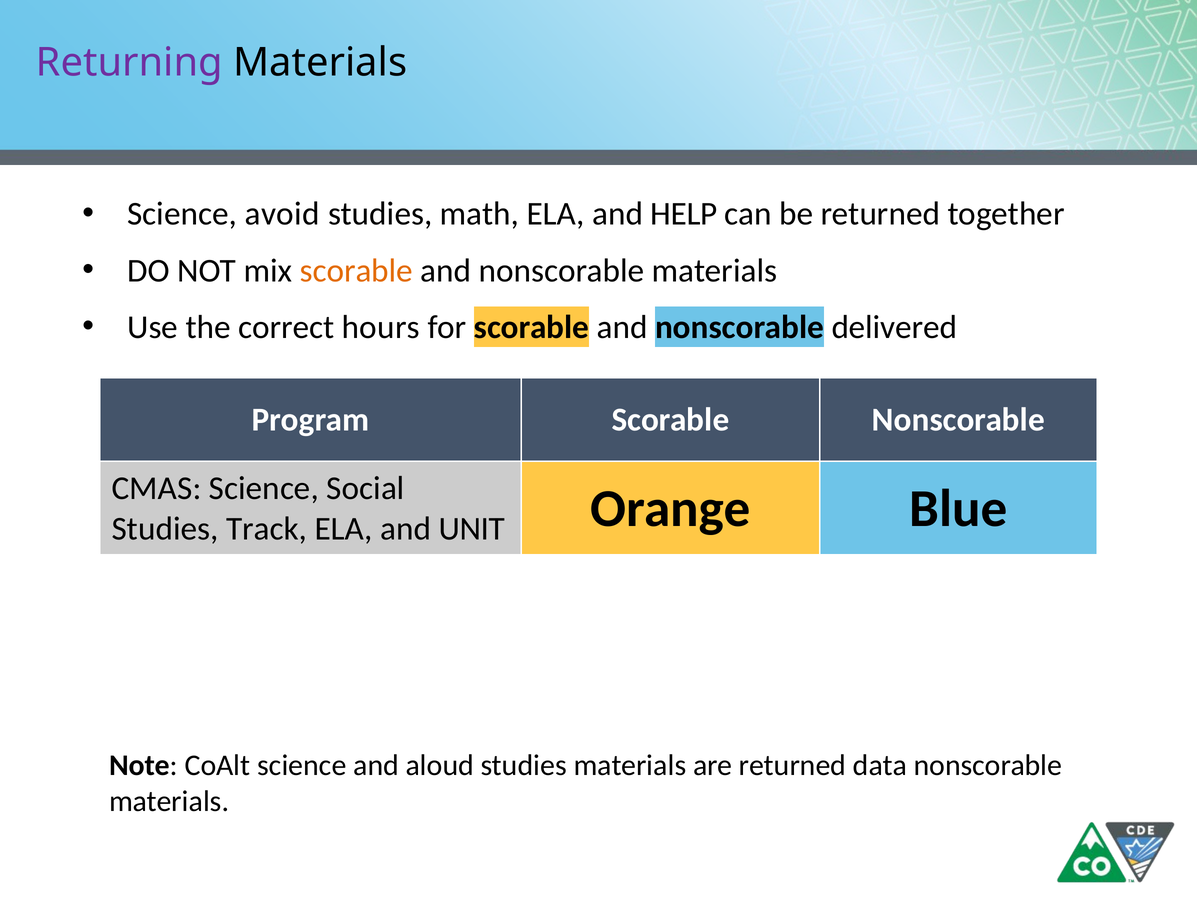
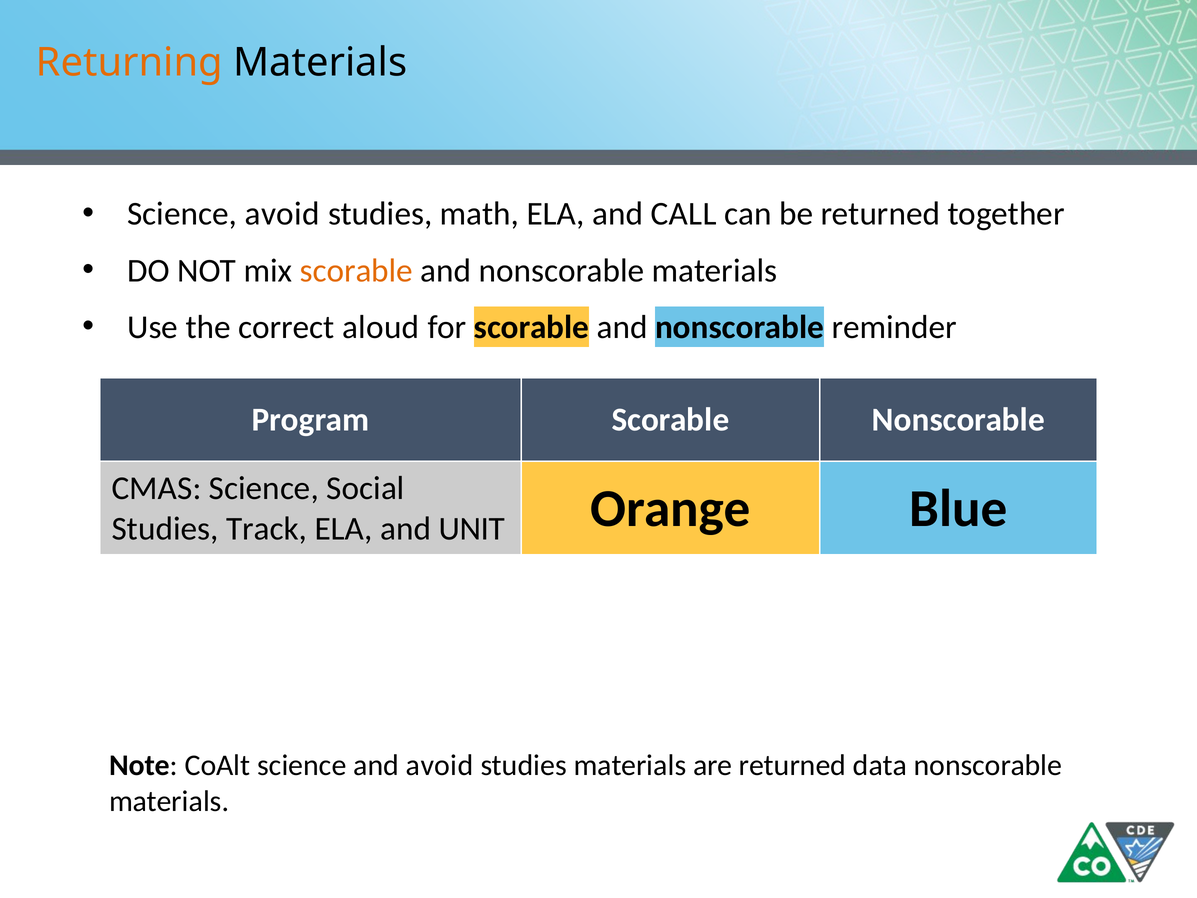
Returning colour: purple -> orange (129, 63)
HELP: HELP -> CALL (684, 214)
hours: hours -> aloud (381, 327)
delivered: delivered -> reminder (894, 327)
and aloud: aloud -> avoid (440, 765)
